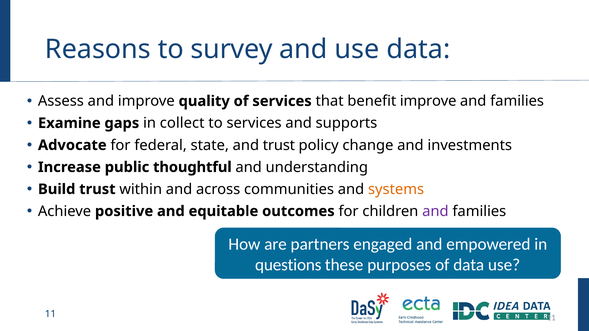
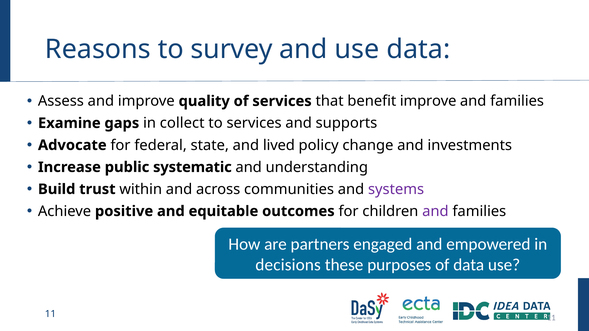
and trust: trust -> lived (279, 145)
thoughtful: thoughtful -> systematic (192, 167)
systems colour: orange -> purple (396, 189)
questions: questions -> decisions (288, 265)
